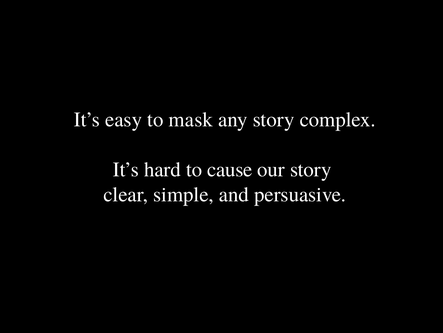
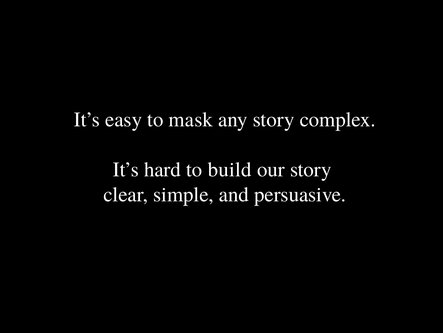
cause: cause -> build (230, 169)
